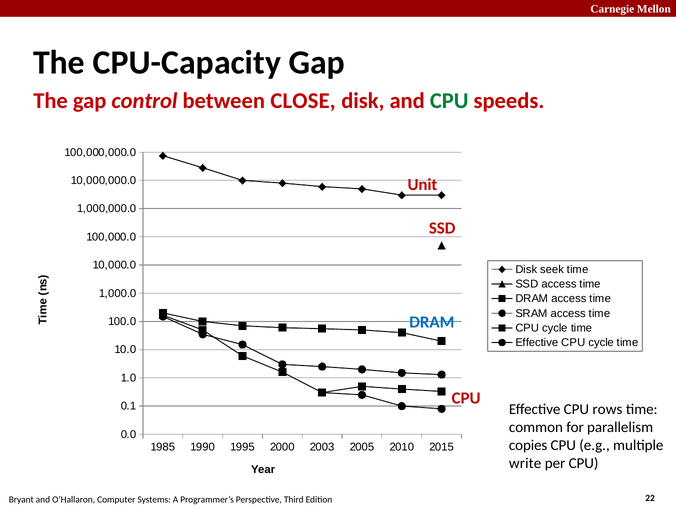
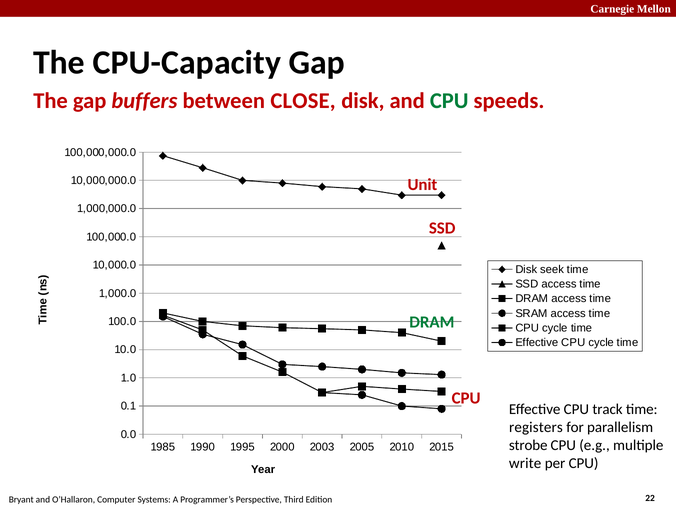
control: control -> buffers (144, 101)
DRAM colour: blue -> green (432, 322)
rows: rows -> track (608, 409)
common: common -> registers (536, 427)
copies: copies -> strobe (528, 445)
